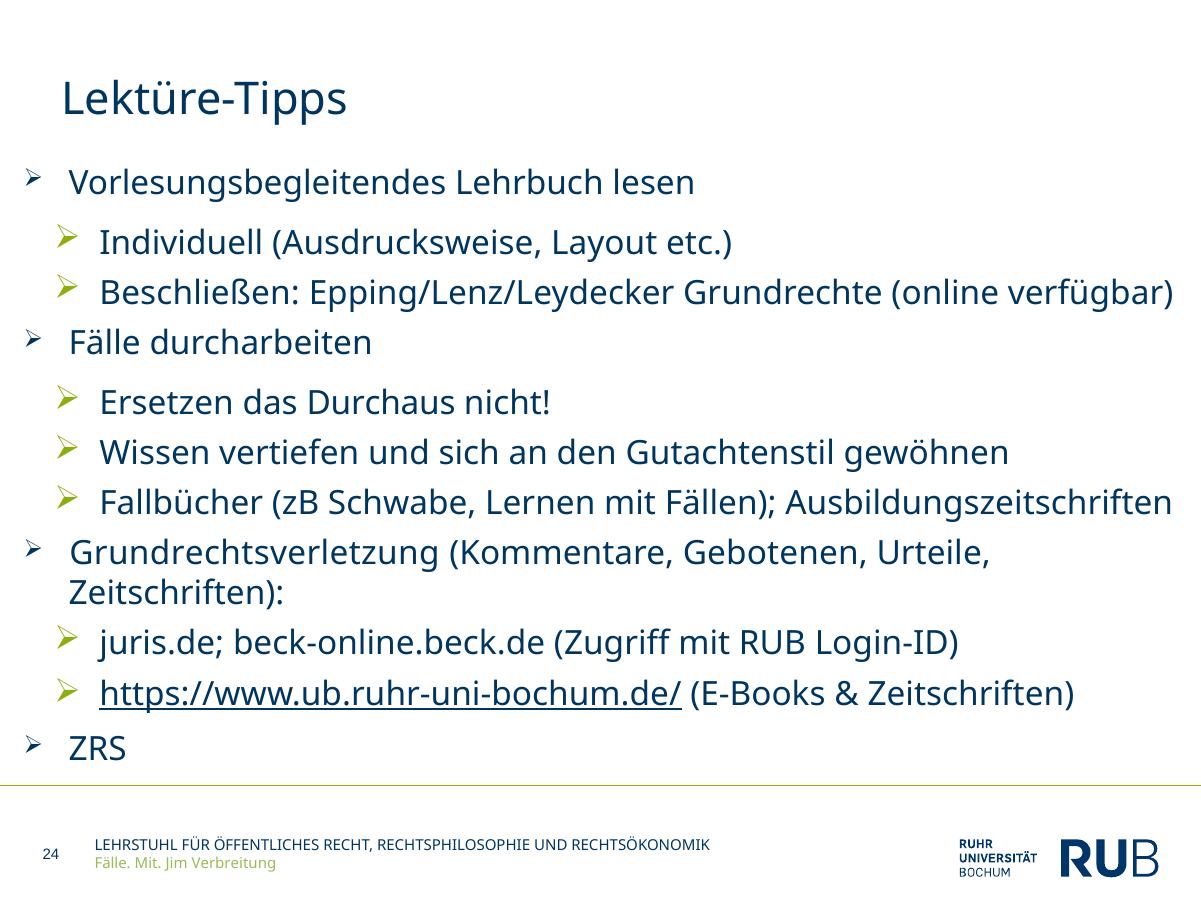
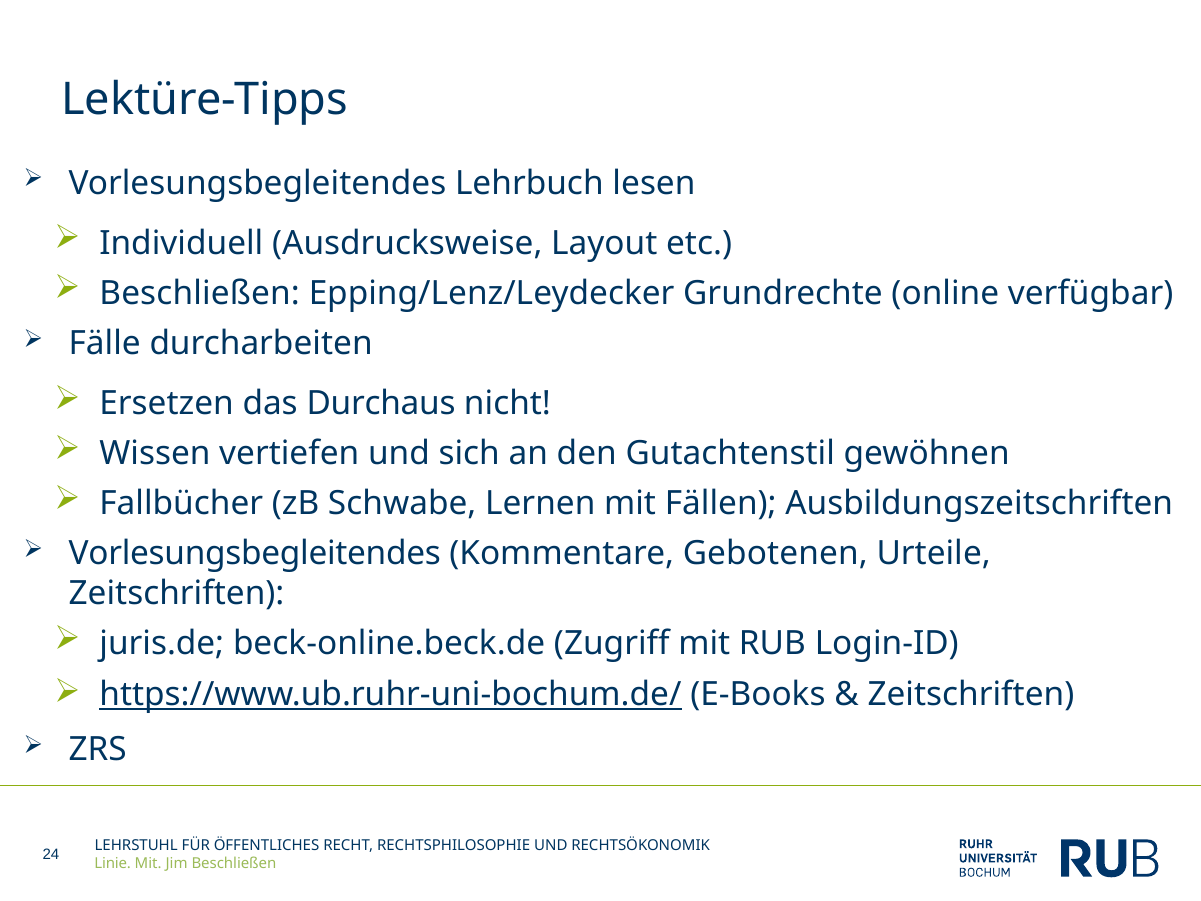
Grundrechtsverletzung: Grundrechtsverletzung -> Vorlesungsbegleitendes (255, 554)
Fälle: Fälle -> Linie (113, 863)
Jim Verbreitung: Verbreitung -> Beschließen (234, 863)
